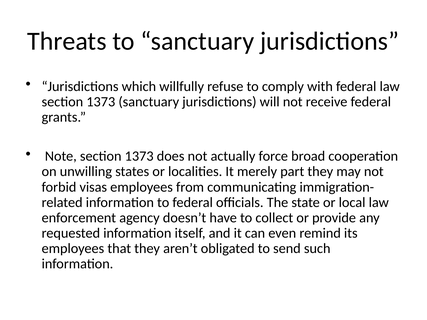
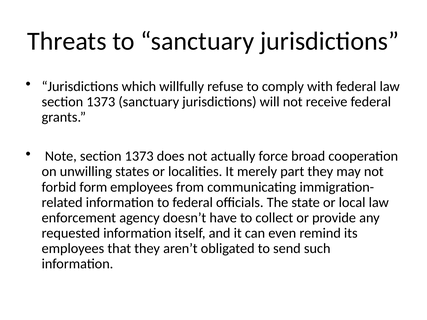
visas: visas -> form (93, 187)
